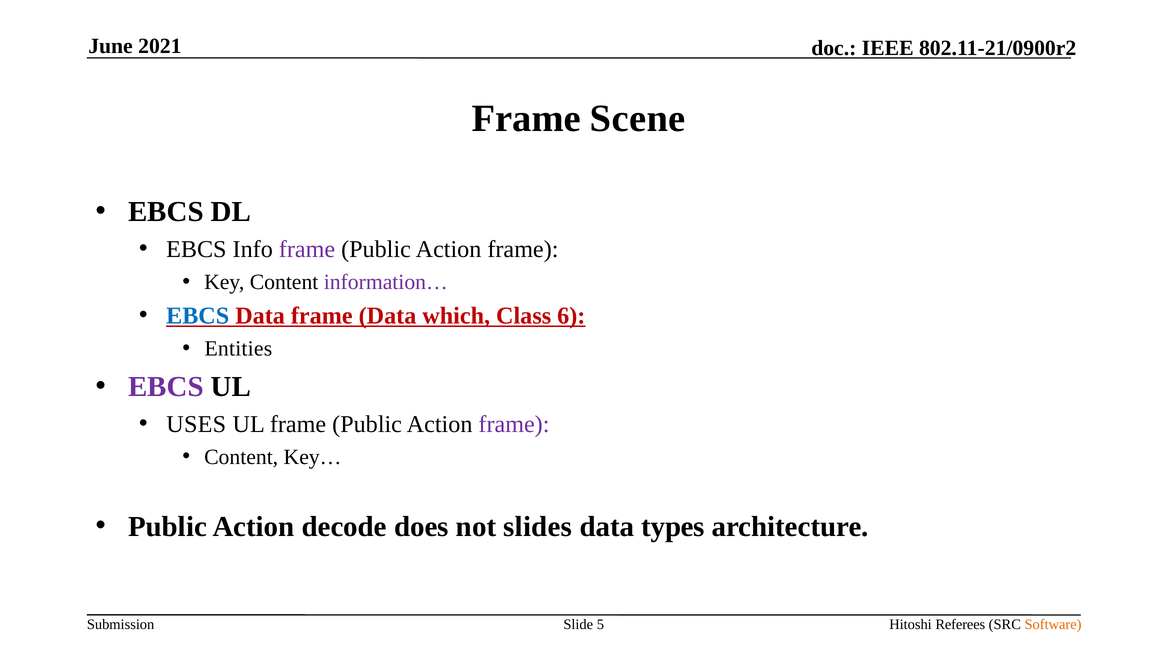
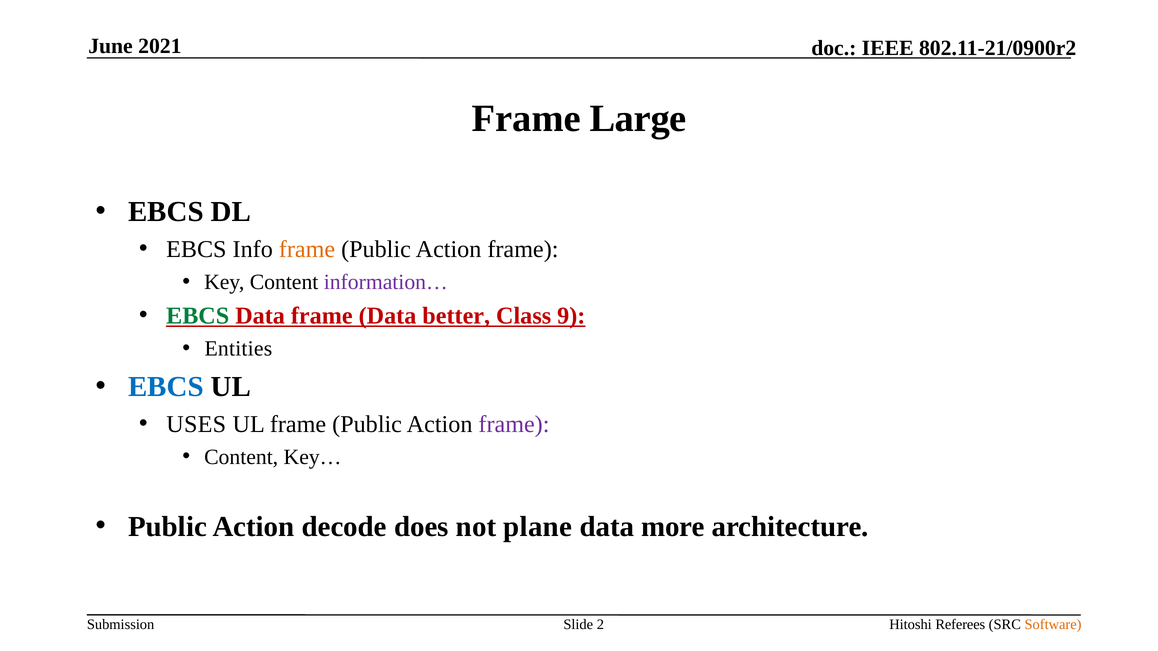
Scene: Scene -> Large (638, 118)
frame colour: purple -> orange (307, 249)
EBCS colour: blue -> green (198, 316)
which: which -> better (456, 316)
6: 6 -> 9 (571, 316)
EBCS colour: purple -> blue (166, 387)
slides: slides -> plane (538, 527)
types: types -> more (673, 527)
5: 5 -> 2 (600, 625)
